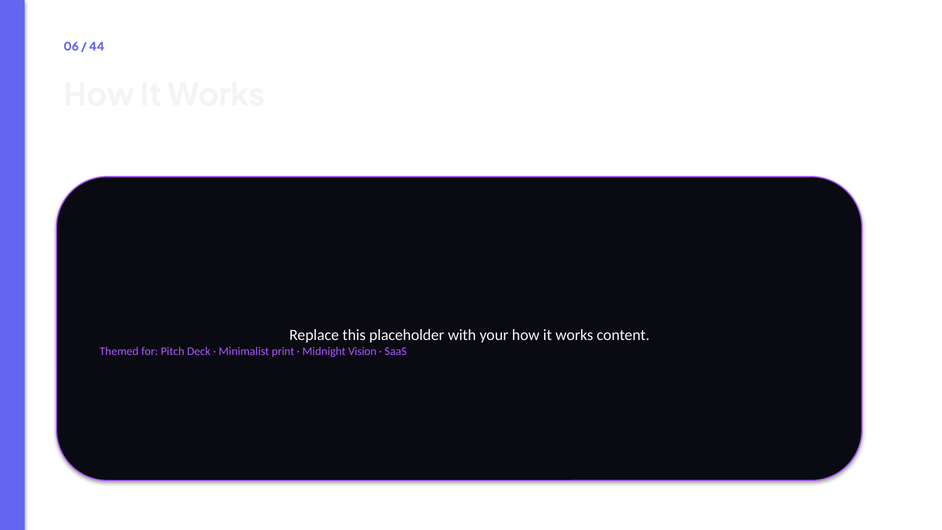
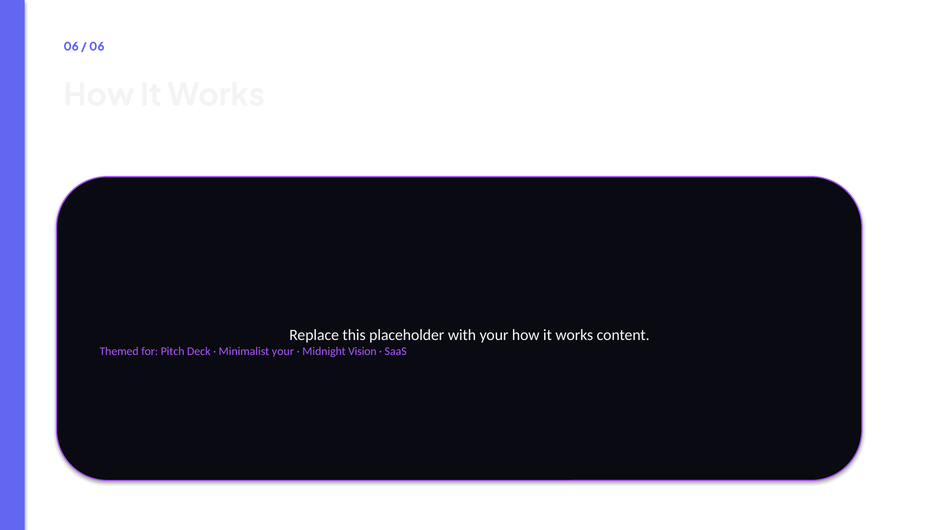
44: 44 -> 06 (97, 47)
Minimalist print: print -> your (283, 351)
